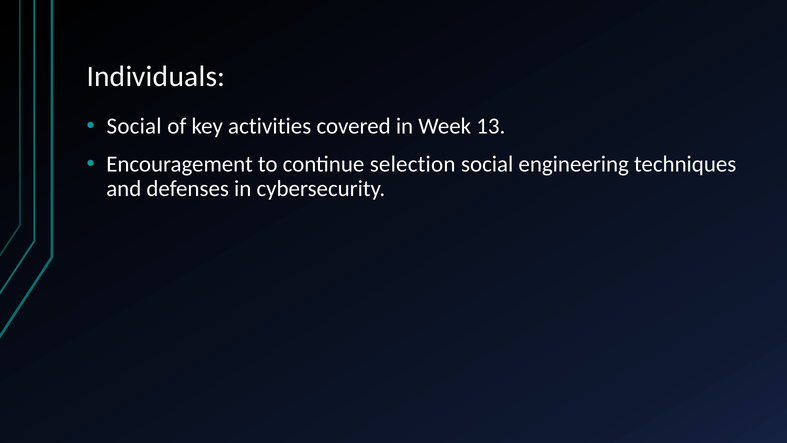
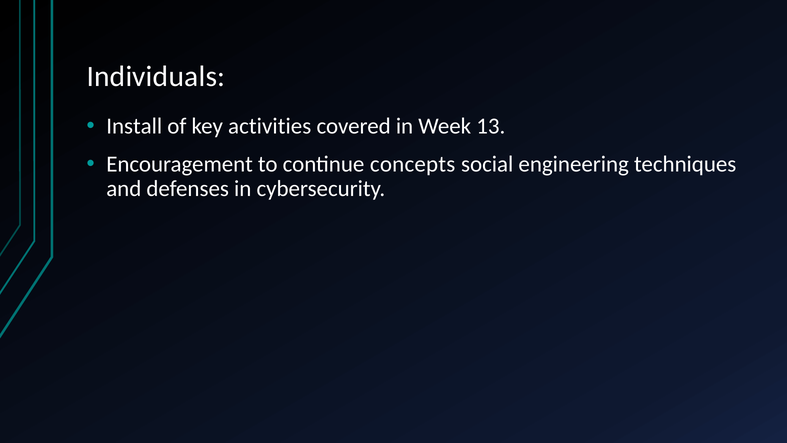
Social: Social -> Install (134, 126)
selection: selection -> concepts (413, 164)
